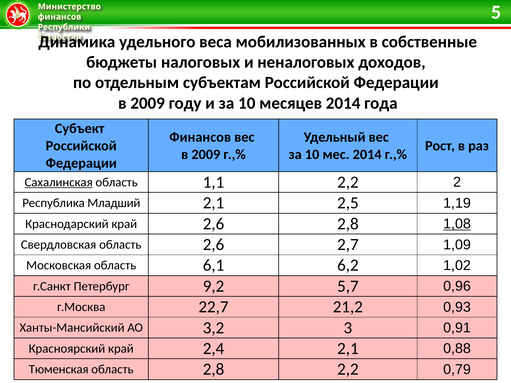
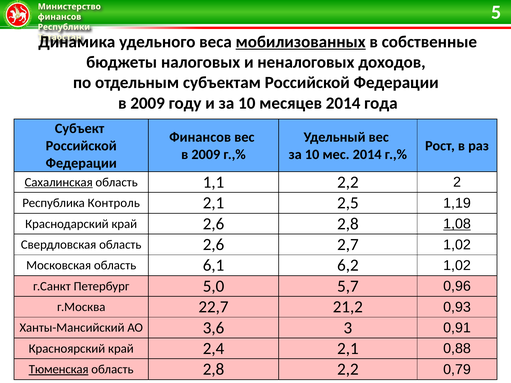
мобилизованных underline: none -> present (301, 42)
Младший: Младший -> Контроль (114, 203)
2,7 1,09: 1,09 -> 1,02 (457, 245)
9,2: 9,2 -> 5,0 (214, 286)
3,2: 3,2 -> 3,6 (214, 328)
Тюменская underline: none -> present (59, 370)
